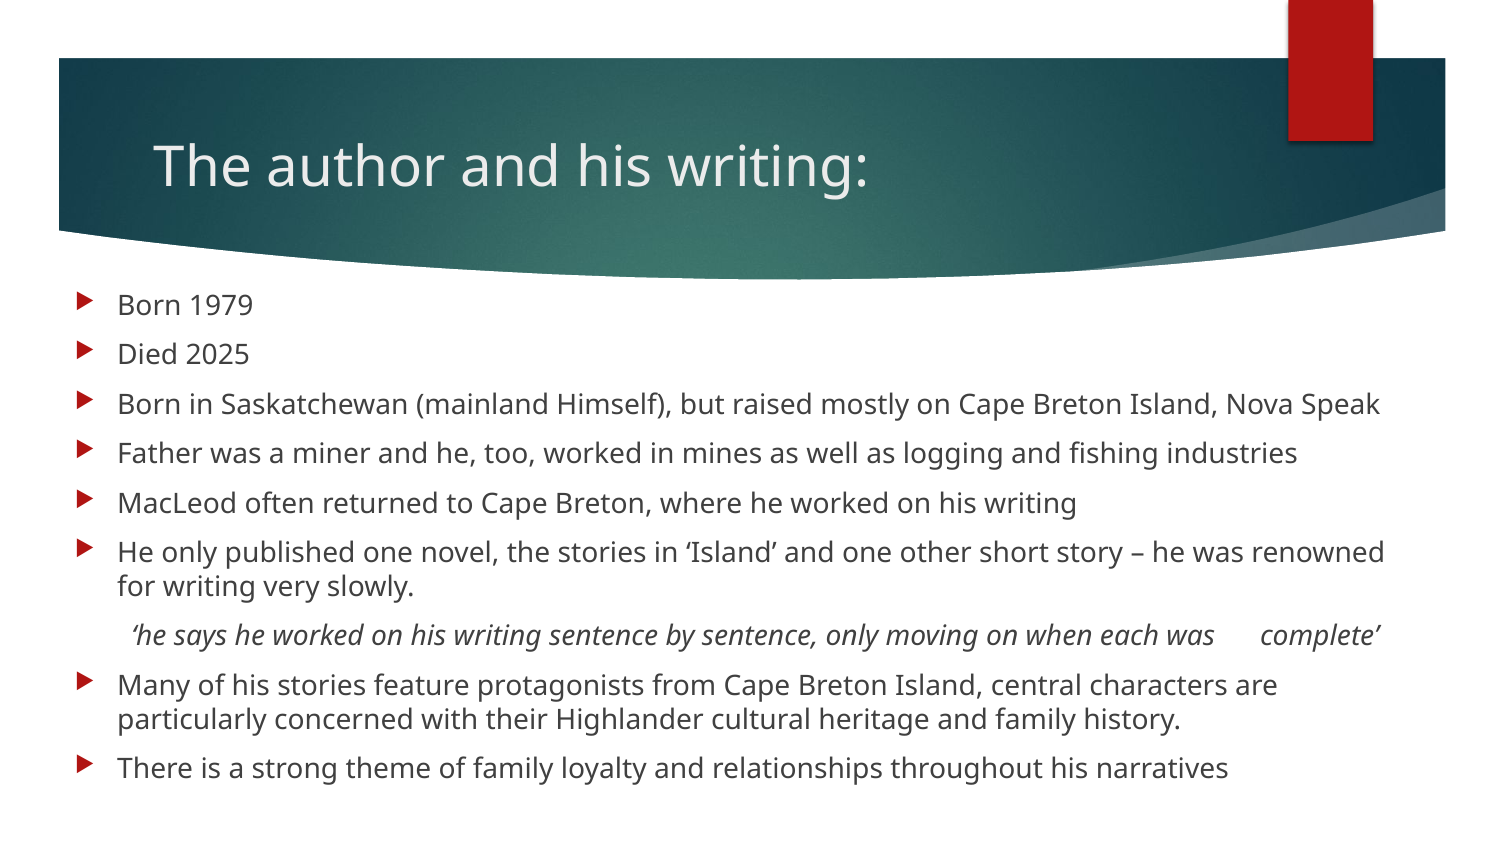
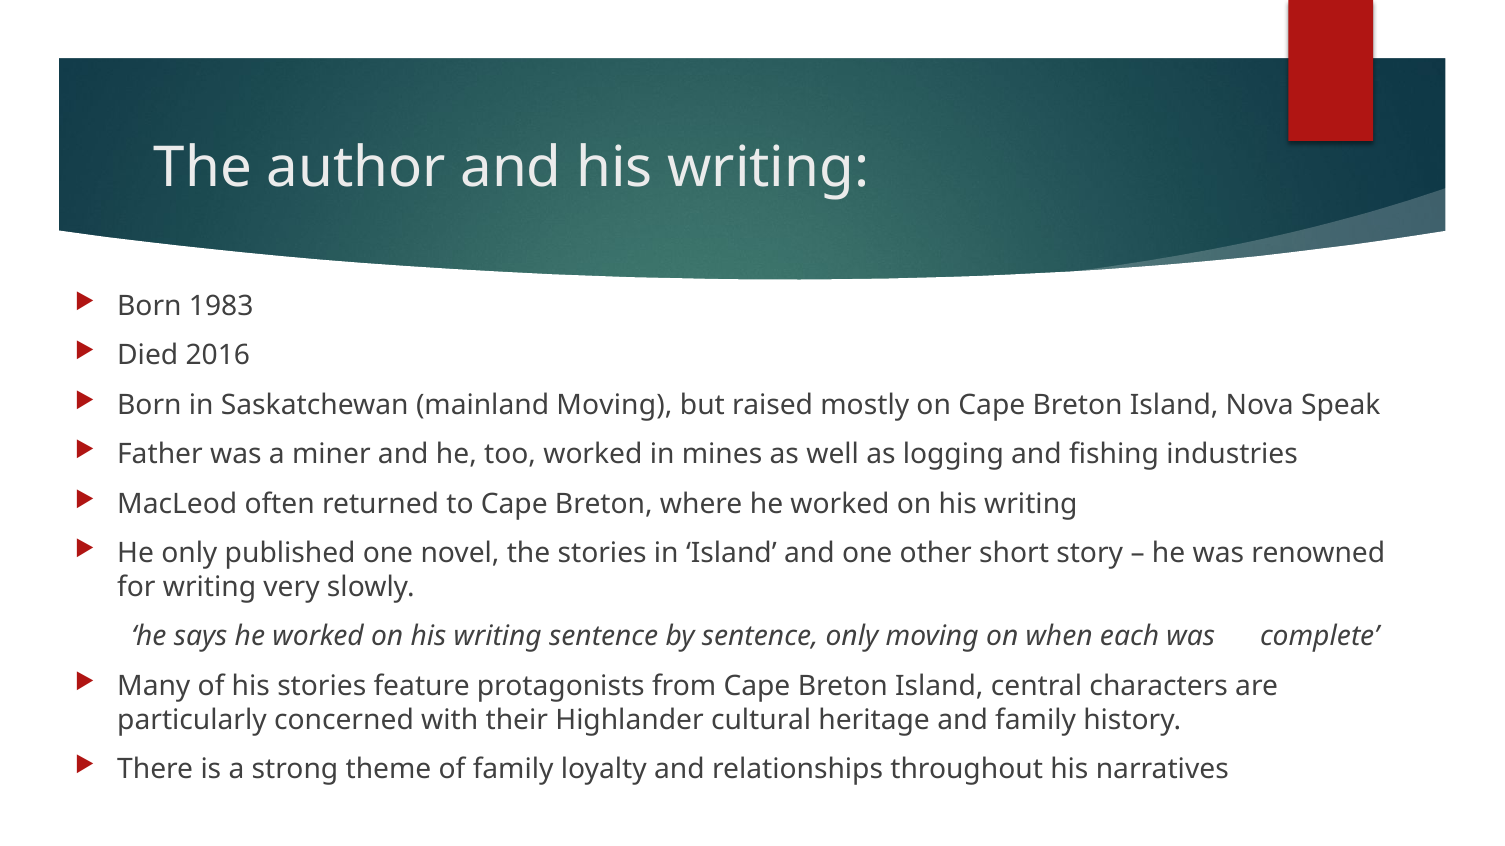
1979: 1979 -> 1983 (221, 306)
2025: 2025 -> 2016 (218, 355)
mainland Himself: Himself -> Moving (614, 405)
